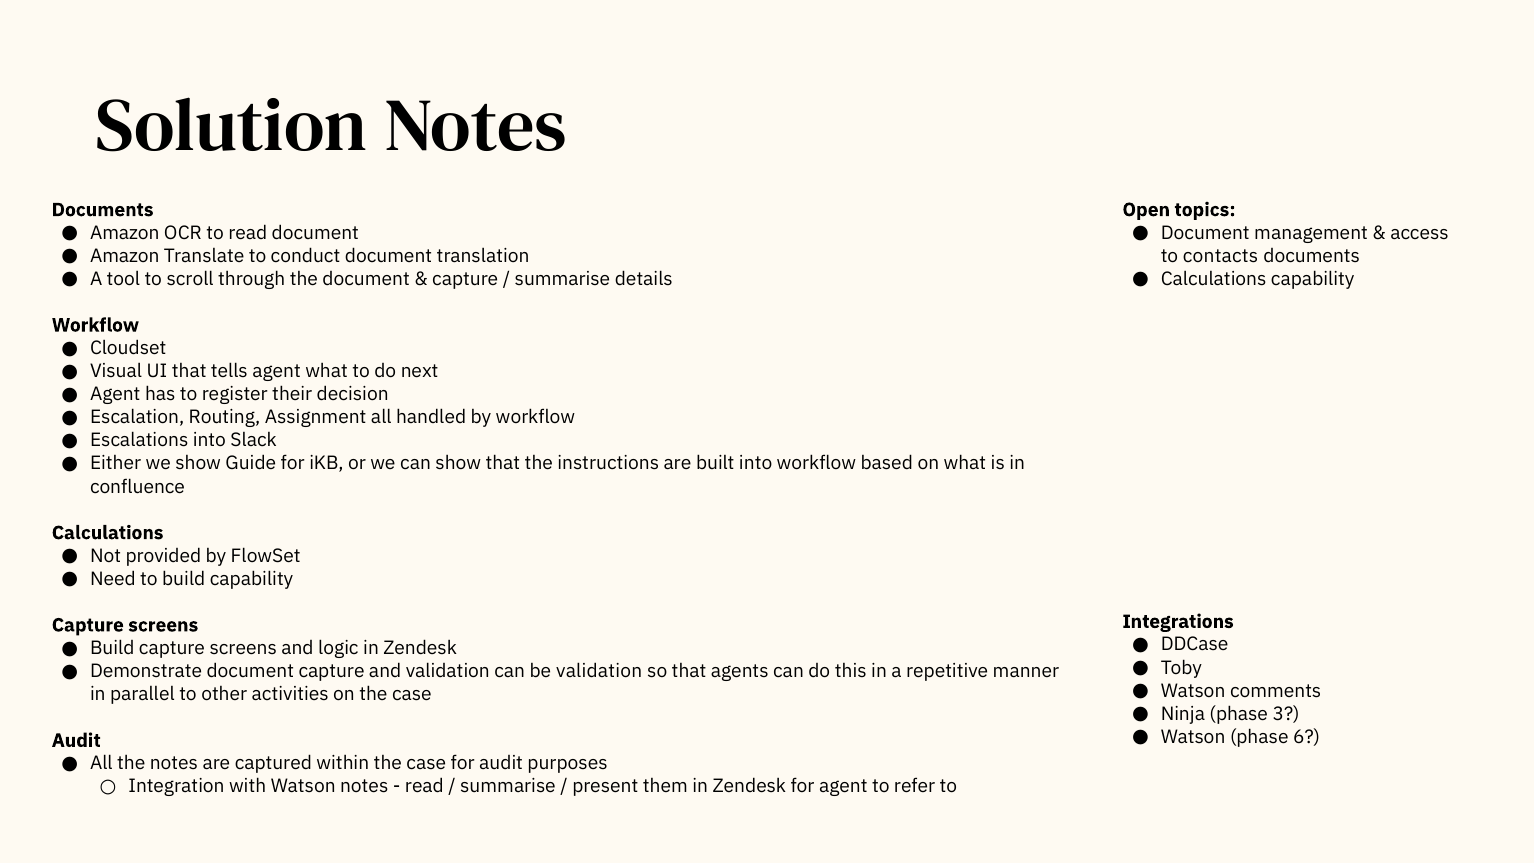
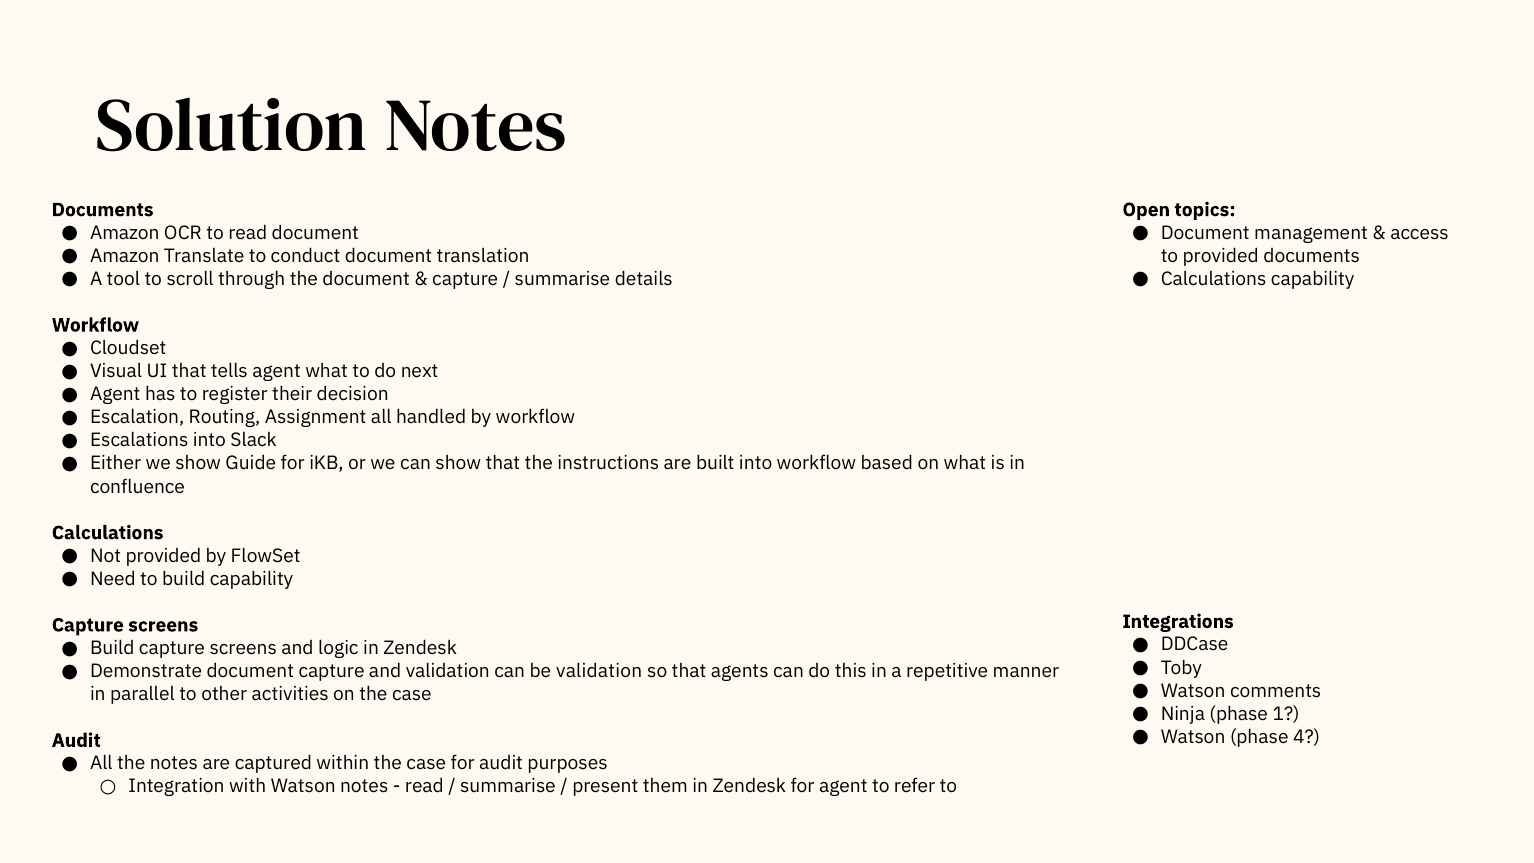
to contacts: contacts -> provided (1221, 256)
3: 3 -> 1 (1286, 714)
6: 6 -> 4 (1307, 737)
